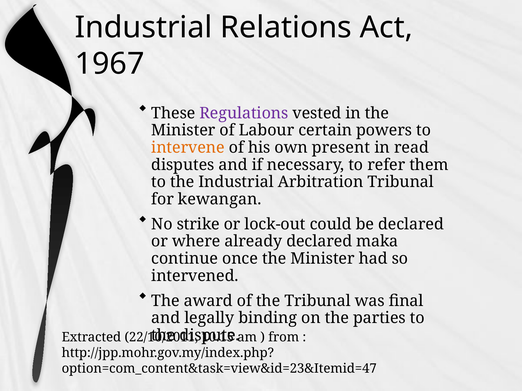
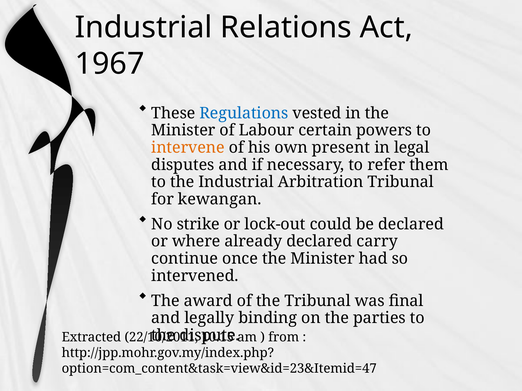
Regulations colour: purple -> blue (244, 113)
read: read -> legal (412, 148)
maka: maka -> carry (377, 242)
